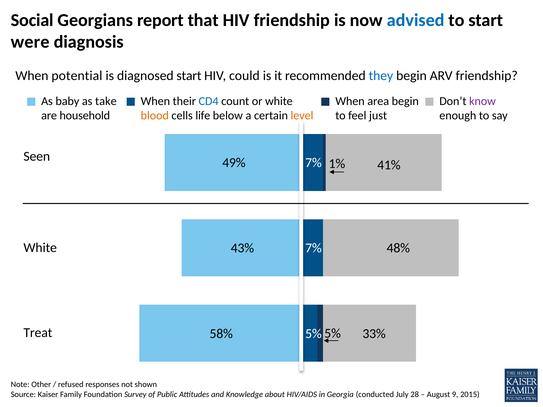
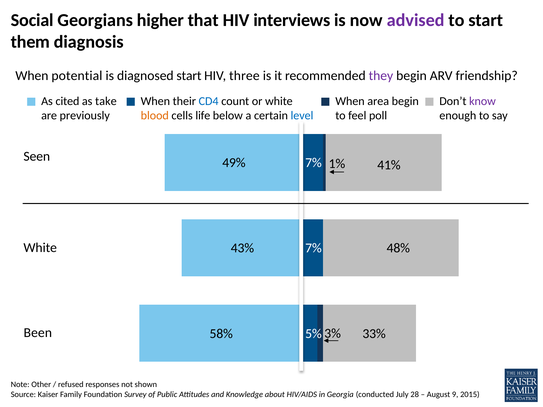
report: report -> higher (160, 20)
HIV friendship: friendship -> interviews (292, 20)
advised colour: blue -> purple (416, 20)
were: were -> them (30, 42)
could: could -> three (244, 76)
they colour: blue -> purple (381, 76)
baby: baby -> cited (67, 101)
household: household -> previously (85, 116)
level colour: orange -> blue (302, 116)
just: just -> poll (378, 116)
Treat: Treat -> Been (38, 333)
5%: 5% -> 3% (333, 334)
